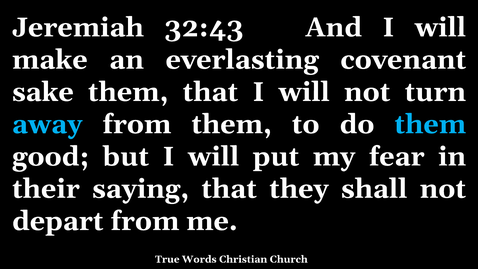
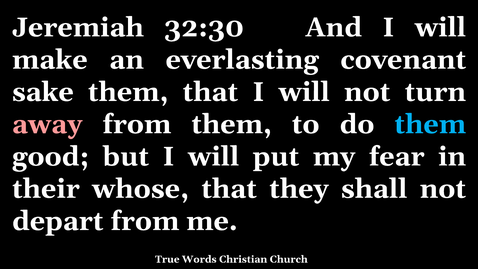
32:43: 32:43 -> 32:30 (204, 27)
away colour: light blue -> pink (47, 124)
saying: saying -> whose (141, 189)
